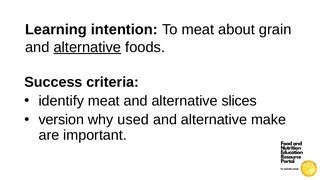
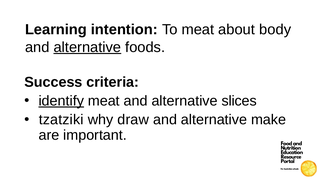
grain: grain -> body (275, 30)
identify underline: none -> present (61, 101)
version: version -> tzatziki (61, 120)
used: used -> draw (133, 120)
